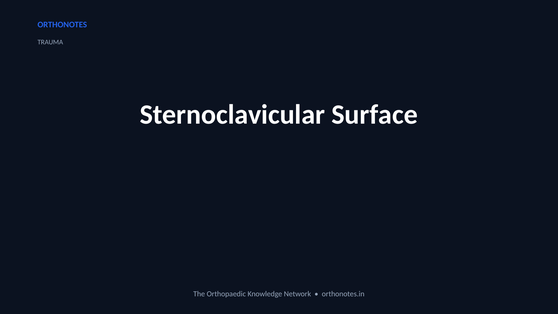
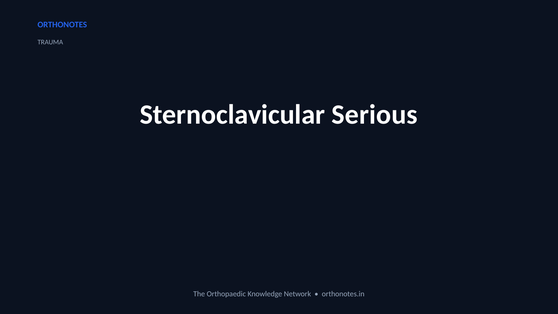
Surface: Surface -> Serious (375, 114)
